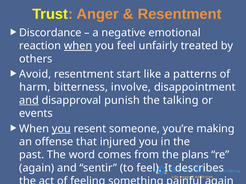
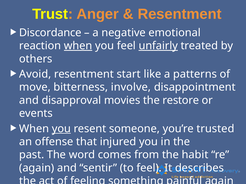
unfairly underline: none -> present (158, 46)
harm: harm -> move (35, 87)
and underline: present -> none (29, 101)
punish: punish -> movies (122, 101)
talking: talking -> restore (181, 101)
making: making -> trusted (215, 129)
plans: plans -> habit (195, 155)
